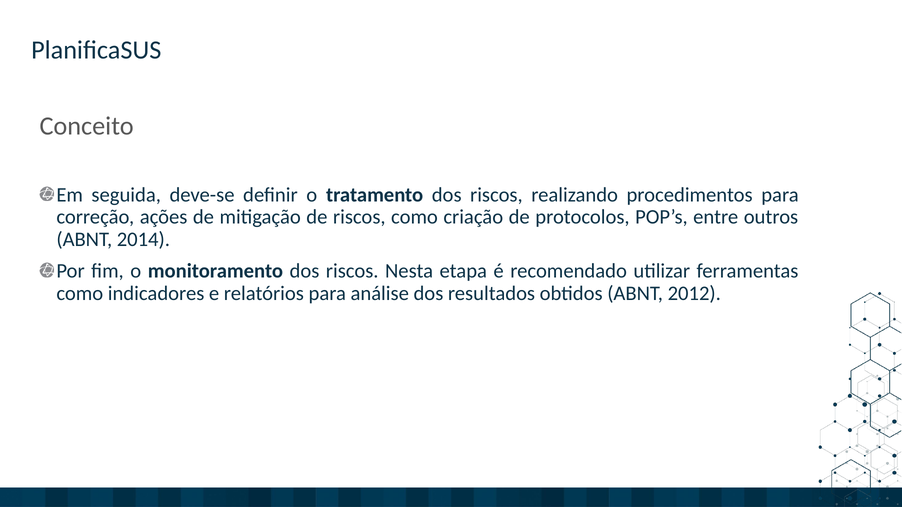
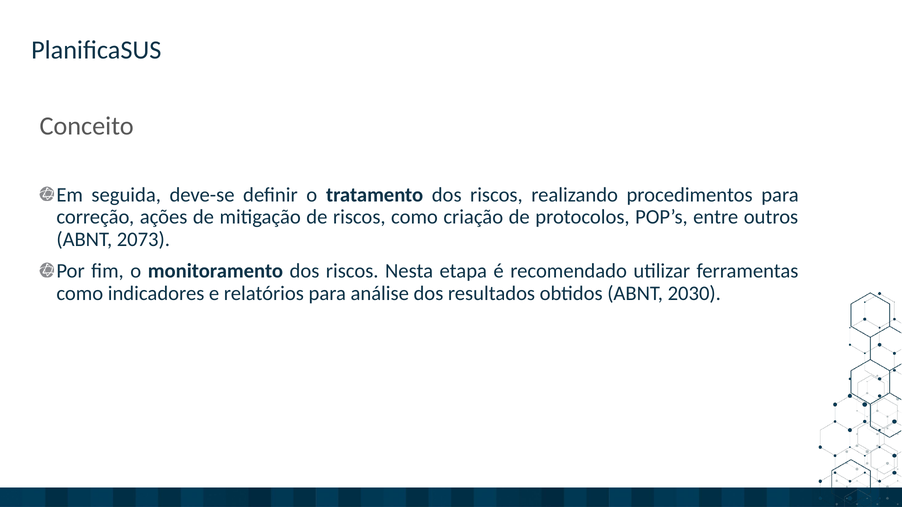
2014: 2014 -> 2073 (143, 240)
2012: 2012 -> 2030 (694, 294)
